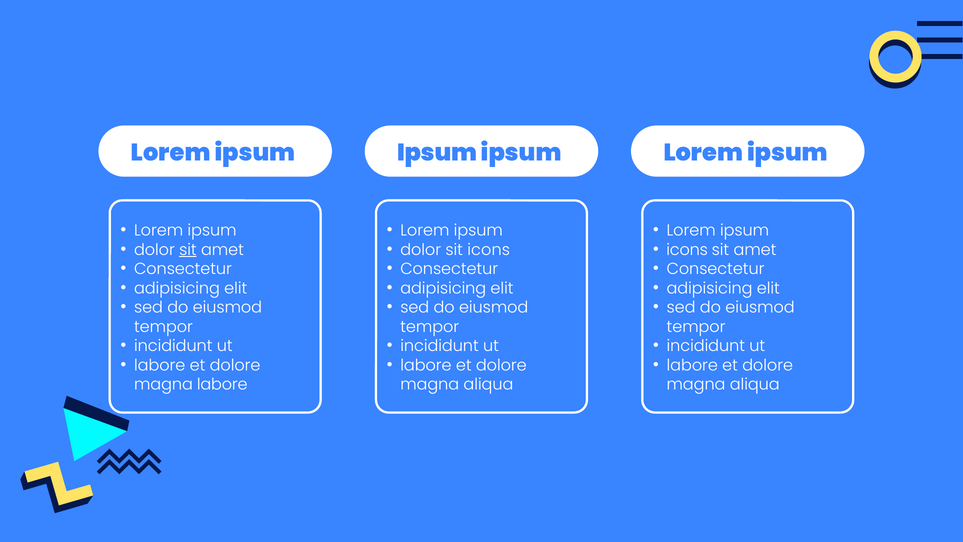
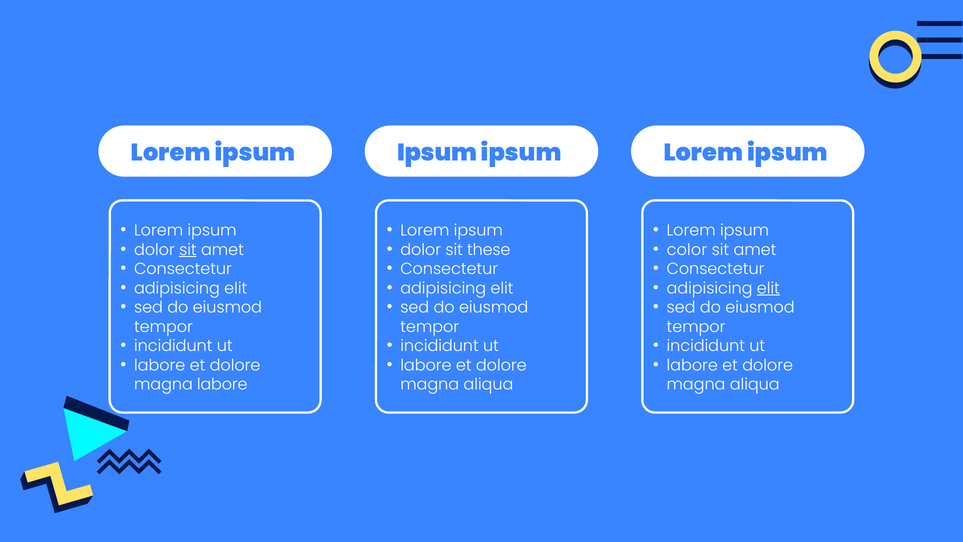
sit icons: icons -> these (489, 250)
icons: icons -> color (687, 250)
elit underline: none -> present (768, 288)
